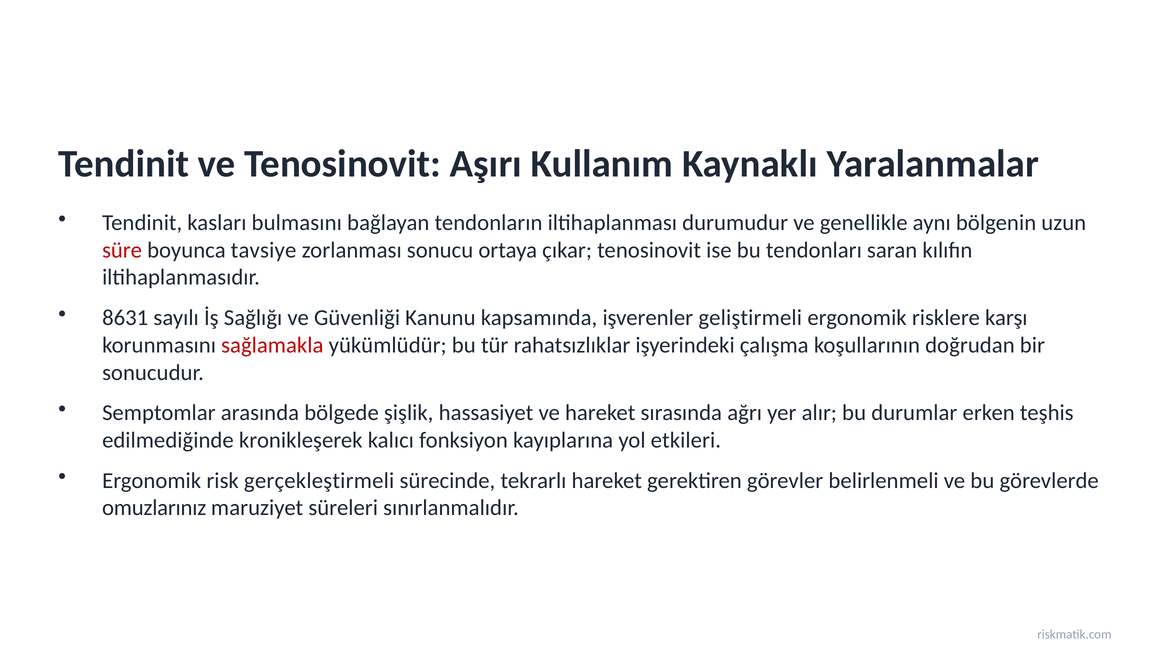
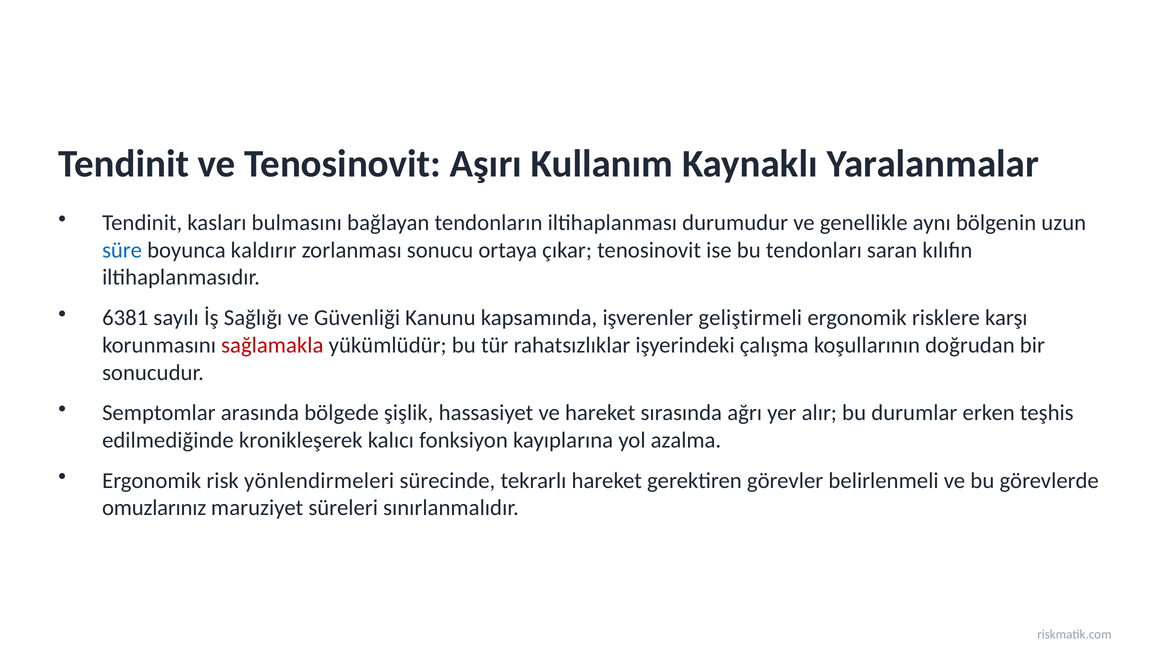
süre colour: red -> blue (122, 250)
tavsiye: tavsiye -> kaldırır (264, 250)
8631: 8631 -> 6381 (125, 318)
etkileri: etkileri -> azalma (686, 440)
gerçekleştirmeli: gerçekleştirmeli -> yönlendirmeleri (319, 481)
